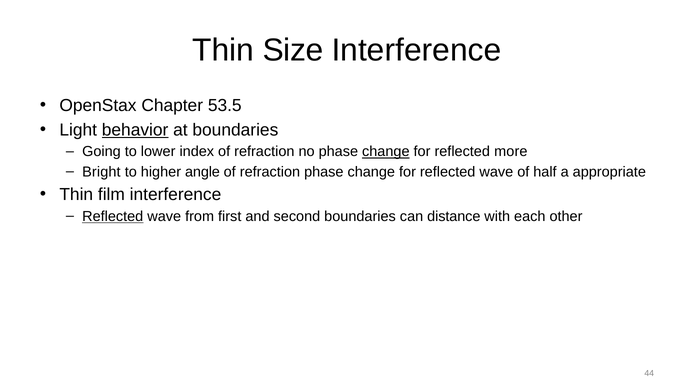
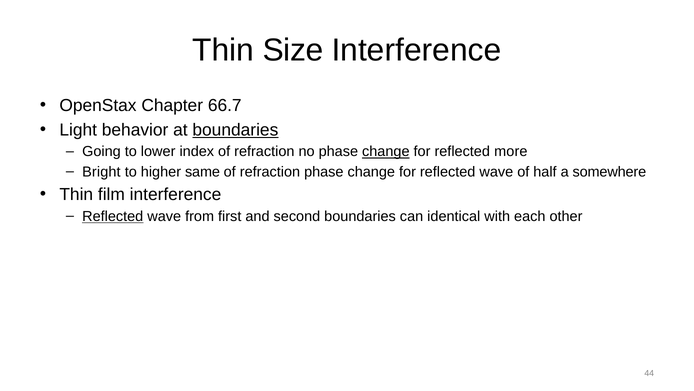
53.5: 53.5 -> 66.7 (225, 105)
behavior underline: present -> none (135, 130)
boundaries underline: none -> present (235, 130)
angle: angle -> same (202, 172)
appropriate: appropriate -> somewhere (609, 172)
distance: distance -> identical (454, 216)
